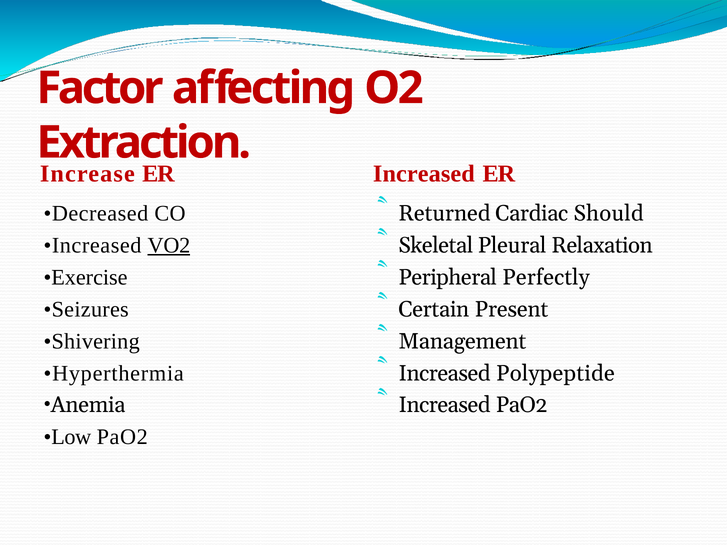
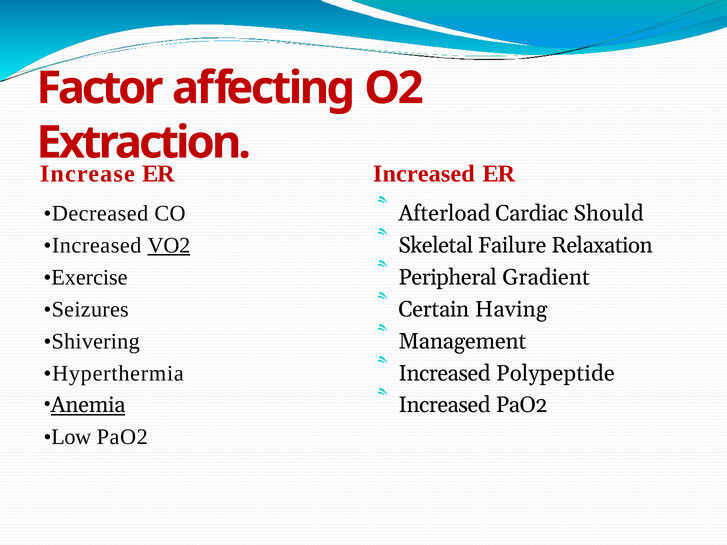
Returned: Returned -> Afterload (444, 213)
Pleural: Pleural -> Failure (512, 245)
Perfectly: Perfectly -> Gradient (546, 277)
Present: Present -> Having (511, 309)
Anemia underline: none -> present (88, 405)
